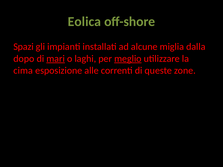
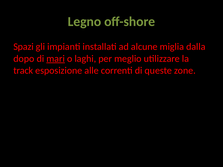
Eolica: Eolica -> Legno (84, 22)
meglio underline: present -> none (128, 59)
cima: cima -> track (23, 71)
